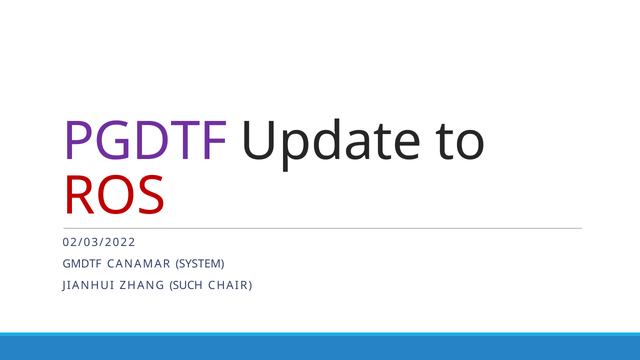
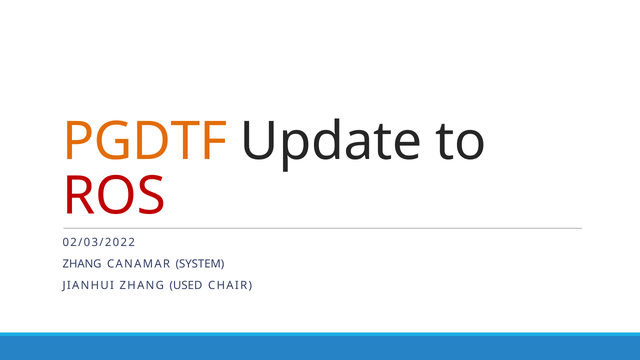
PGDTF colour: purple -> orange (145, 142)
GMDTF: GMDTF -> ZHANG (82, 264)
SUCH: SUCH -> USED (186, 286)
